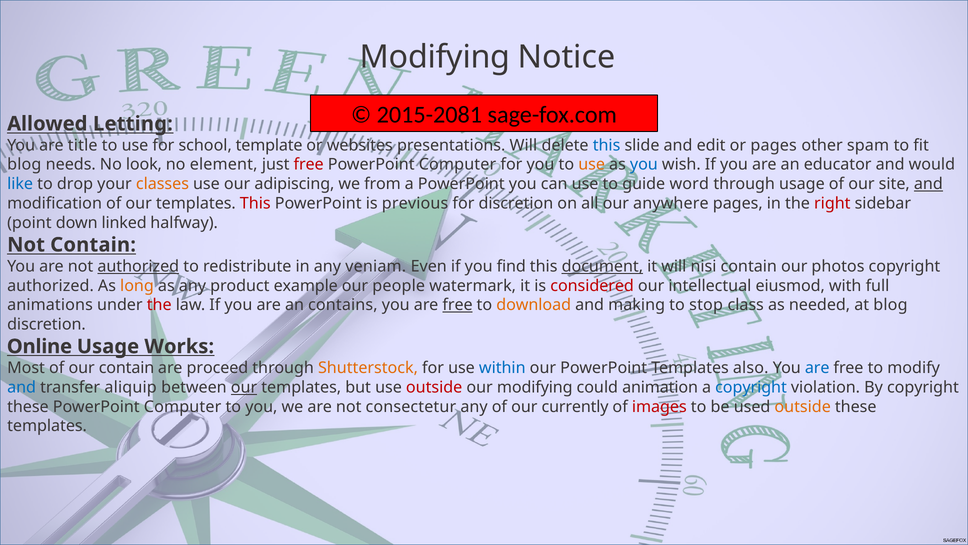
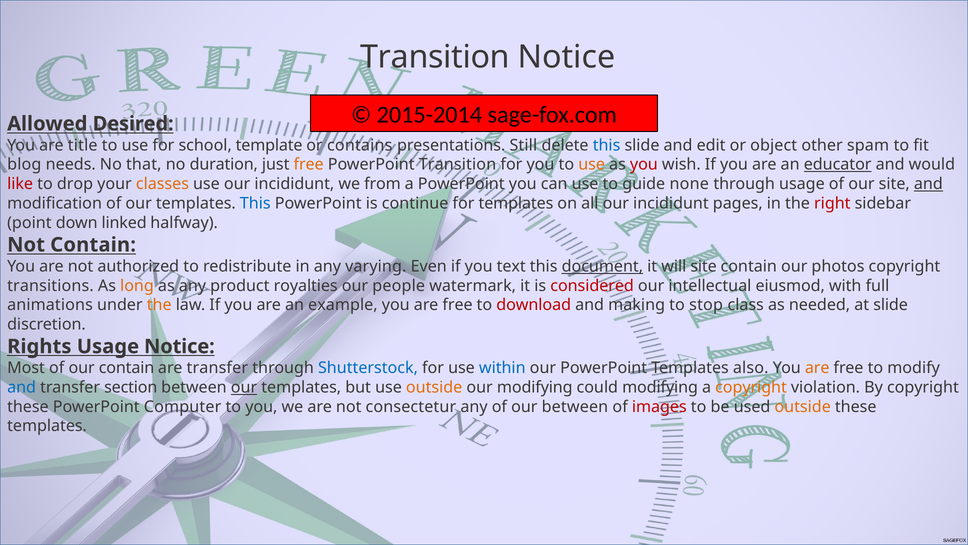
Modifying: Modifying -> Transition (435, 57)
2015-2081: 2015-2081 -> 2015-2014 (429, 115)
Letting: Letting -> Desired (133, 124)
websites: websites -> contains (360, 145)
presentations Will: Will -> Still (523, 145)
or pages: pages -> object (774, 145)
look: look -> that (144, 164)
element: element -> duration (224, 164)
free colour: red -> orange (309, 164)
Computer: Computer -> Transition (457, 164)
you colour: blue -> red (644, 164)
educator underline: none -> present (838, 164)
like colour: blue -> red (20, 184)
use our adipiscing: adipiscing -> incididunt (294, 184)
word: word -> none (689, 184)
This colour: red -> blue (255, 203)
previous: previous -> continue (415, 203)
for discretion: discretion -> templates (516, 203)
all our anywhere: anywhere -> incididunt (671, 203)
authorized underline: present -> none (138, 266)
veniam: veniam -> varying (376, 266)
find: find -> text (511, 266)
will nisi: nisi -> site (704, 266)
authorized: authorized -> transitions (50, 285)
example: example -> royalties (306, 285)
the colour: red -> orange (159, 305)
contains: contains -> example (343, 305)
free underline: present -> none (458, 305)
download colour: orange -> red (534, 305)
at blog: blog -> slide (891, 305)
Online: Online -> Rights (39, 346)
Usage Works: Works -> Notice (179, 346)
are proceed: proceed -> transfer (217, 368)
Shutterstock colour: orange -> blue (368, 368)
are colour: blue -> orange (817, 368)
aliquip: aliquip -> section (131, 387)
outside colour: red -> orange (434, 387)
could animation: animation -> modifying (660, 387)
copyright colour: blue -> orange (751, 387)
our currently: currently -> between (575, 406)
